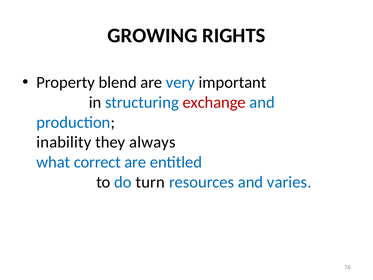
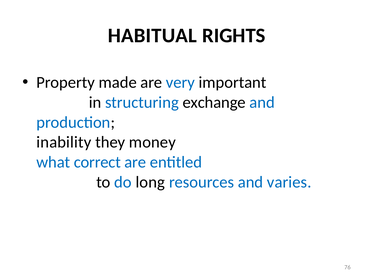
GROWING: GROWING -> HABITUAL (152, 36)
blend: blend -> made (118, 82)
exchange colour: red -> black (214, 102)
always: always -> money (152, 142)
turn: turn -> long (150, 182)
